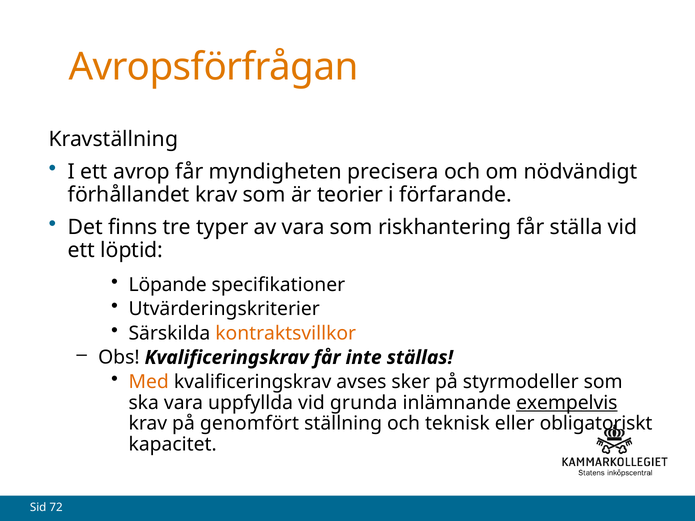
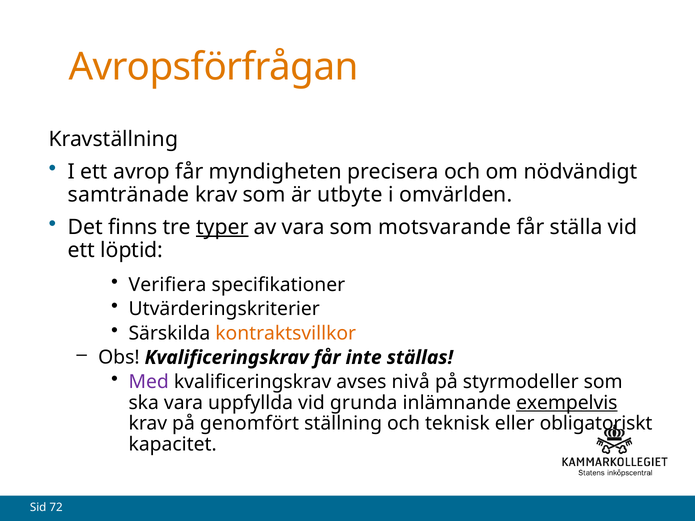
förhållandet: förhållandet -> samtränade (129, 195)
teorier: teorier -> utbyte (350, 195)
förfarande: förfarande -> omvärlden (456, 195)
typer underline: none -> present (222, 227)
riskhantering: riskhantering -> motsvarande (445, 227)
Löpande: Löpande -> Verifiera (167, 285)
Med colour: orange -> purple (149, 382)
sker: sker -> nivå (411, 382)
